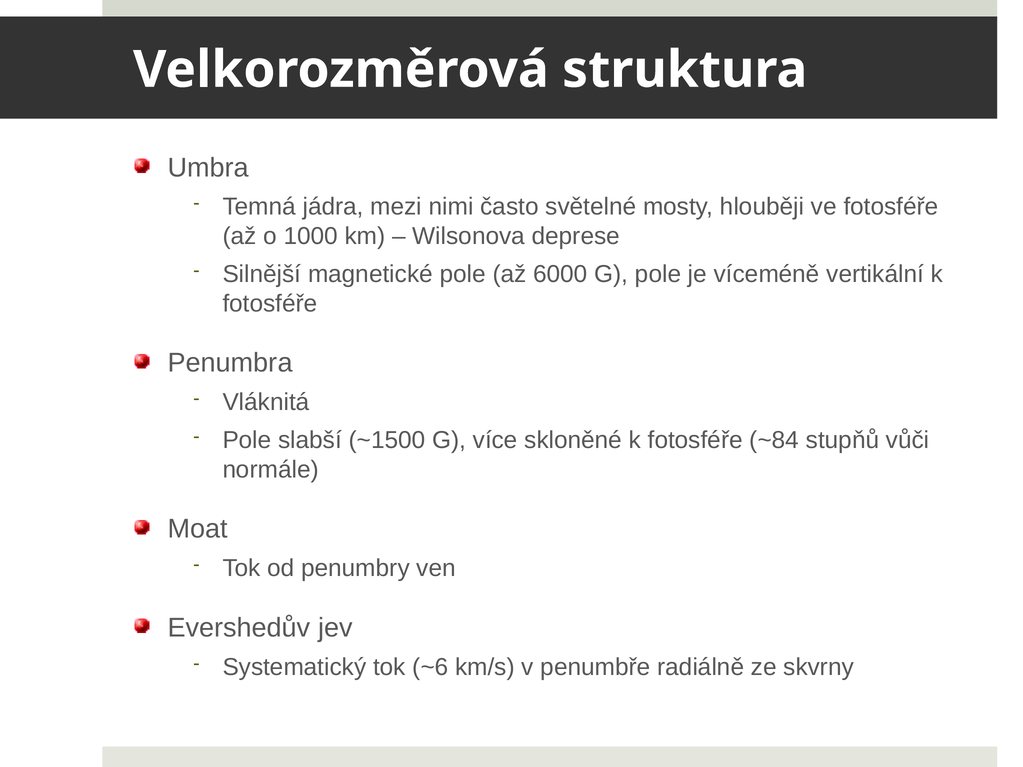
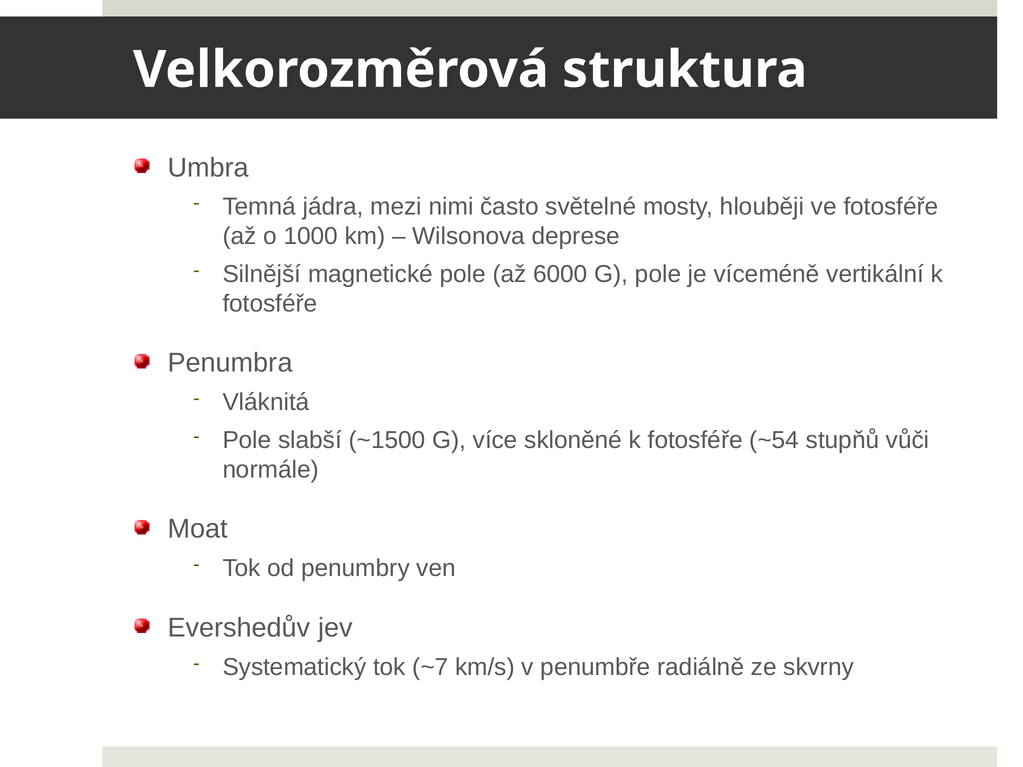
~84: ~84 -> ~54 (774, 440)
~6: ~6 -> ~7 (430, 667)
